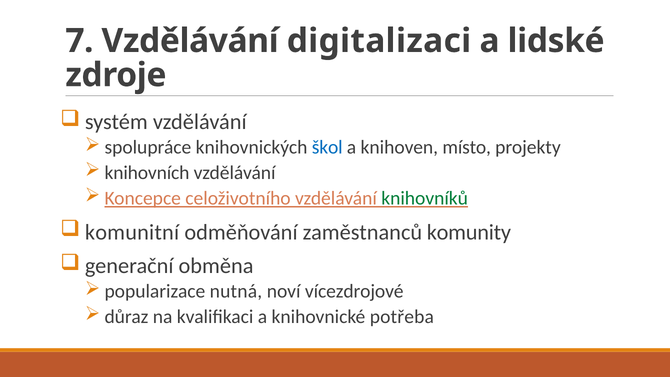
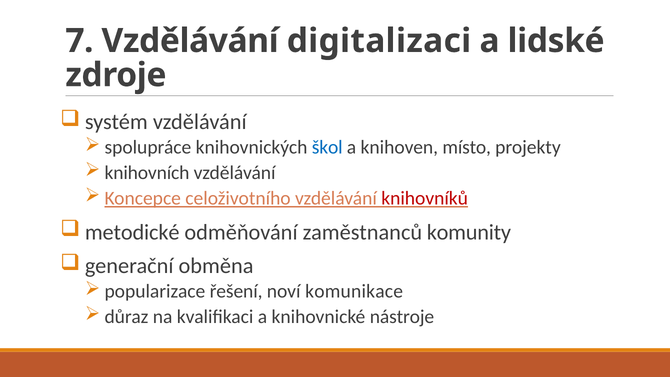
knihovníků colour: green -> red (425, 198)
komunitní: komunitní -> metodické (132, 232)
nutná: nutná -> řešení (236, 291)
vícezdrojové: vícezdrojové -> komunikace (354, 291)
potřeba: potřeba -> nástroje (402, 317)
